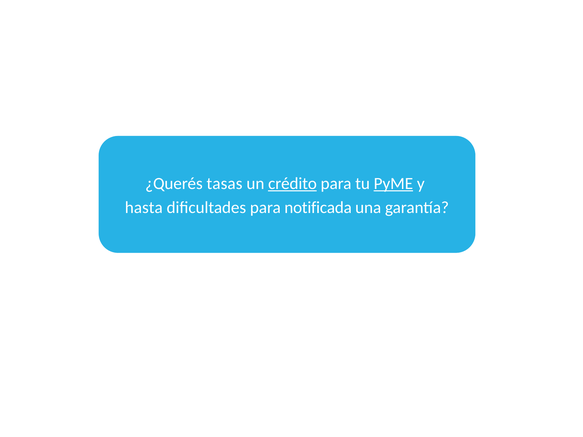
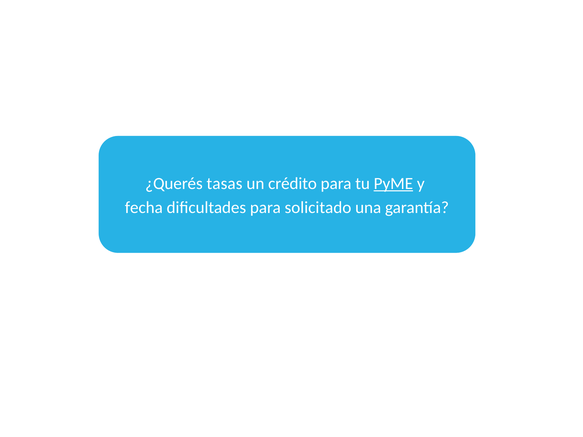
crédito underline: present -> none (293, 184)
hasta: hasta -> fecha (144, 208)
notificada: notificada -> solicitado (318, 208)
